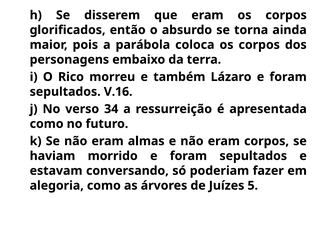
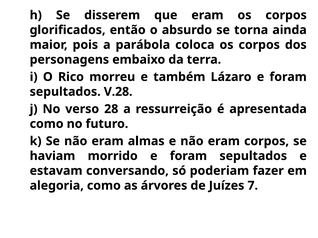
V.16: V.16 -> V.28 (118, 92)
34: 34 -> 28 (111, 109)
5: 5 -> 7 (253, 186)
